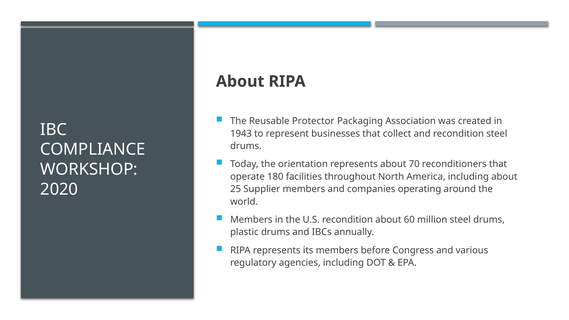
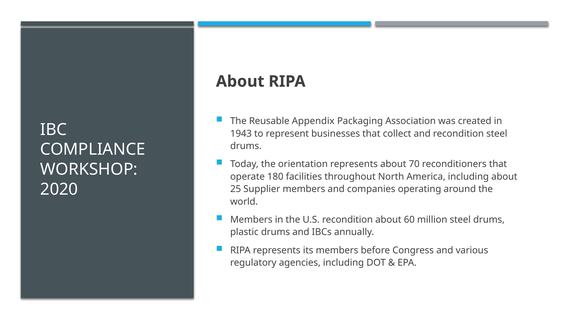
Protector: Protector -> Appendix (313, 121)
